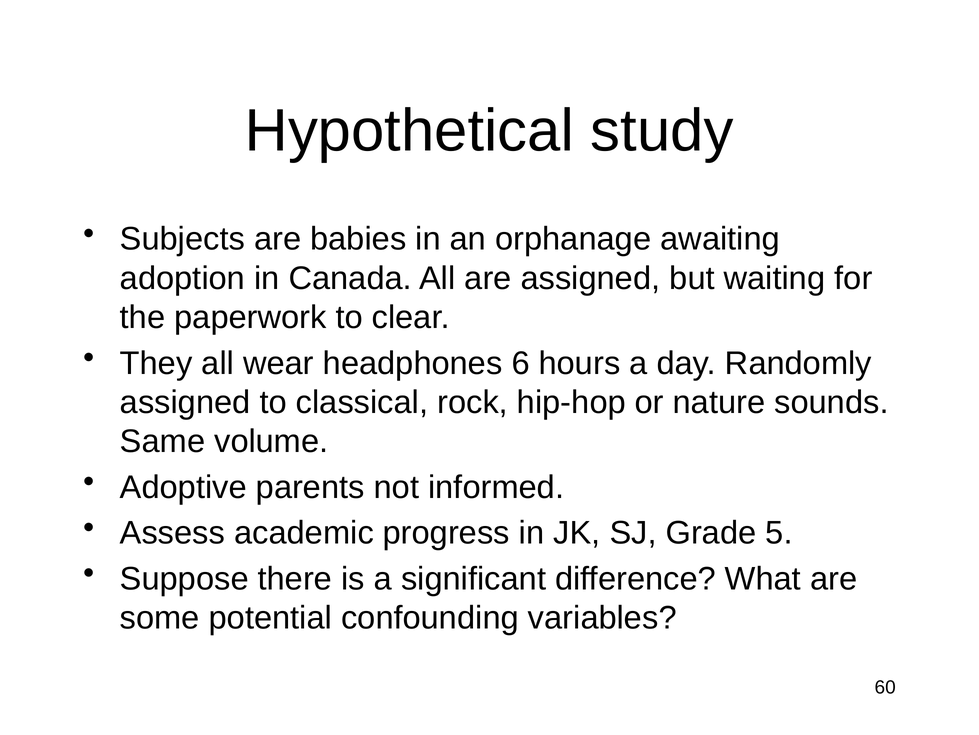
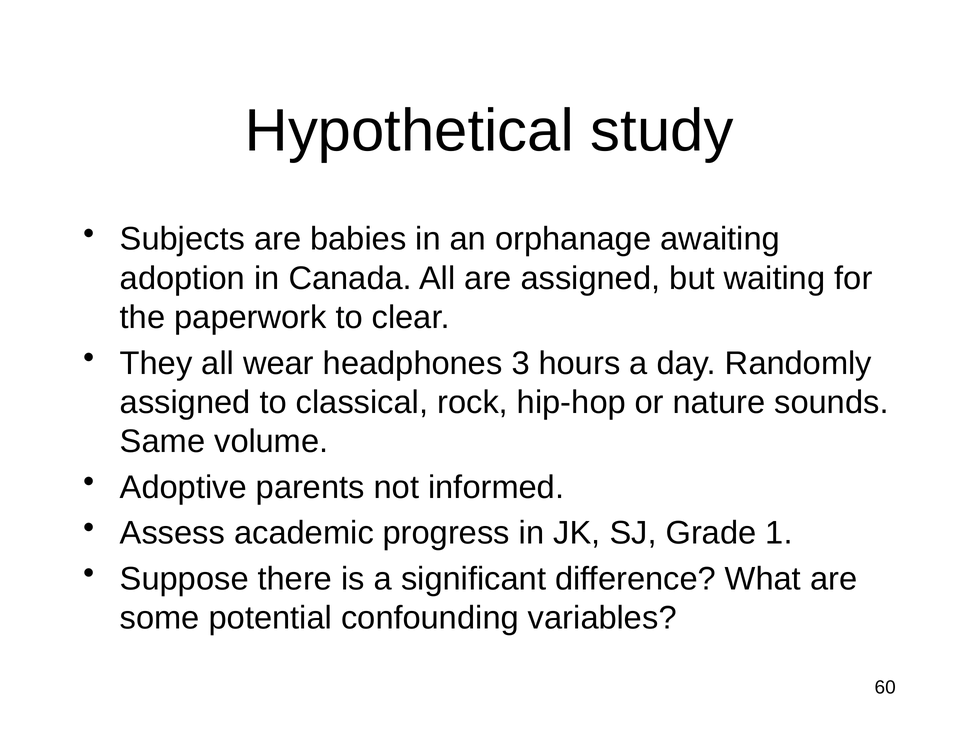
6: 6 -> 3 (521, 363)
5: 5 -> 1 (779, 533)
